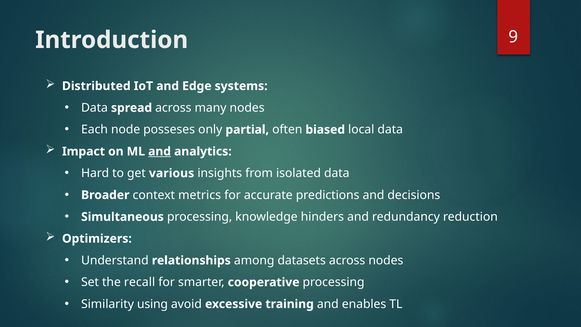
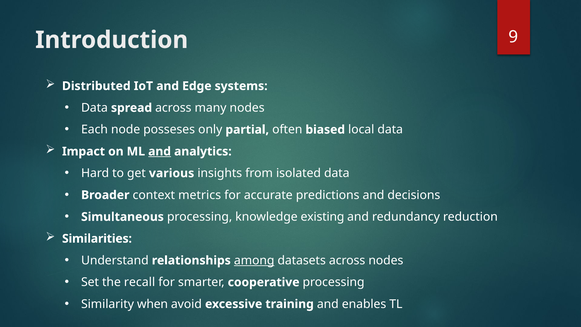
hinders: hinders -> existing (322, 217)
Optimizers: Optimizers -> Similarities (97, 239)
among underline: none -> present (254, 260)
using: using -> when (153, 304)
